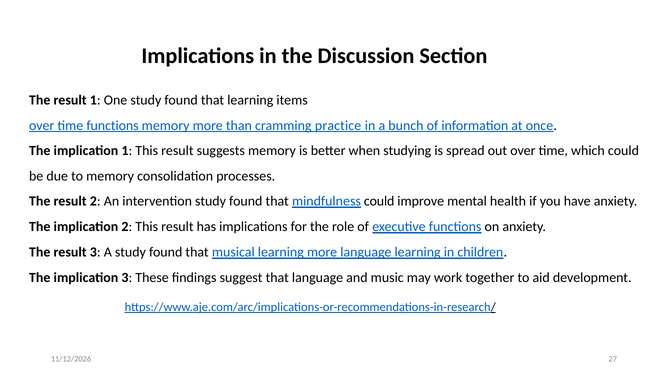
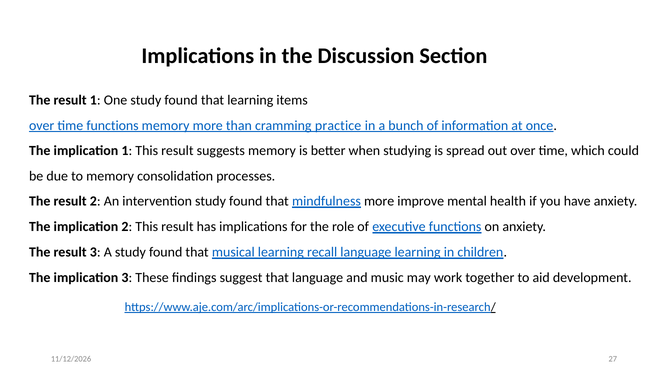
mindfulness could: could -> more (379, 201)
learning more: more -> recall (322, 252)
